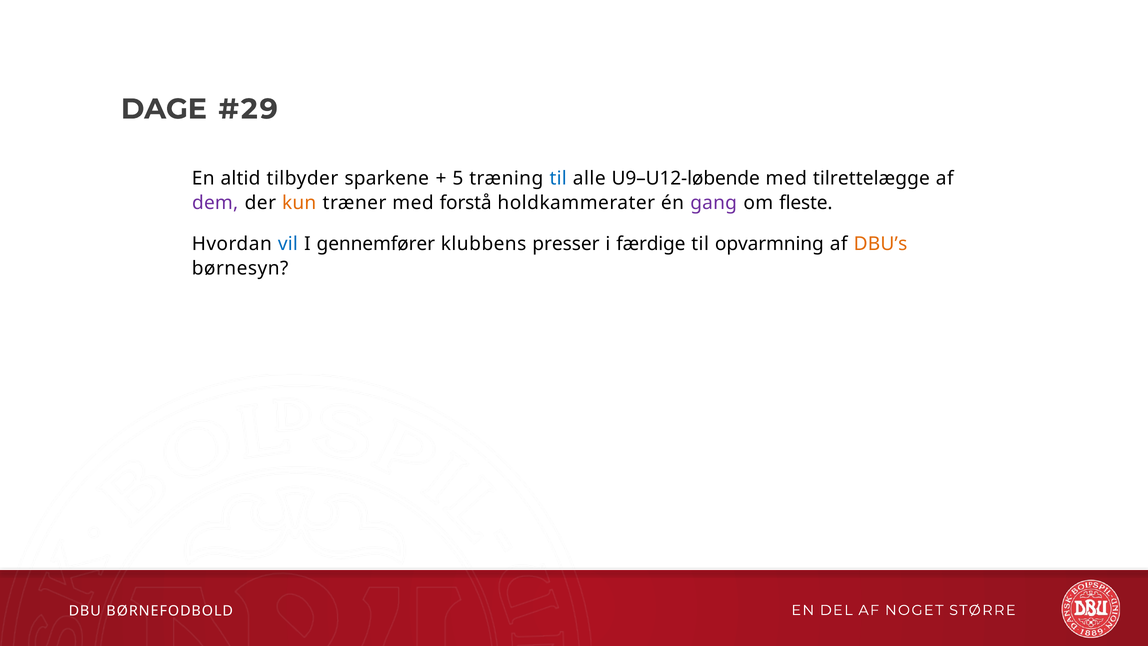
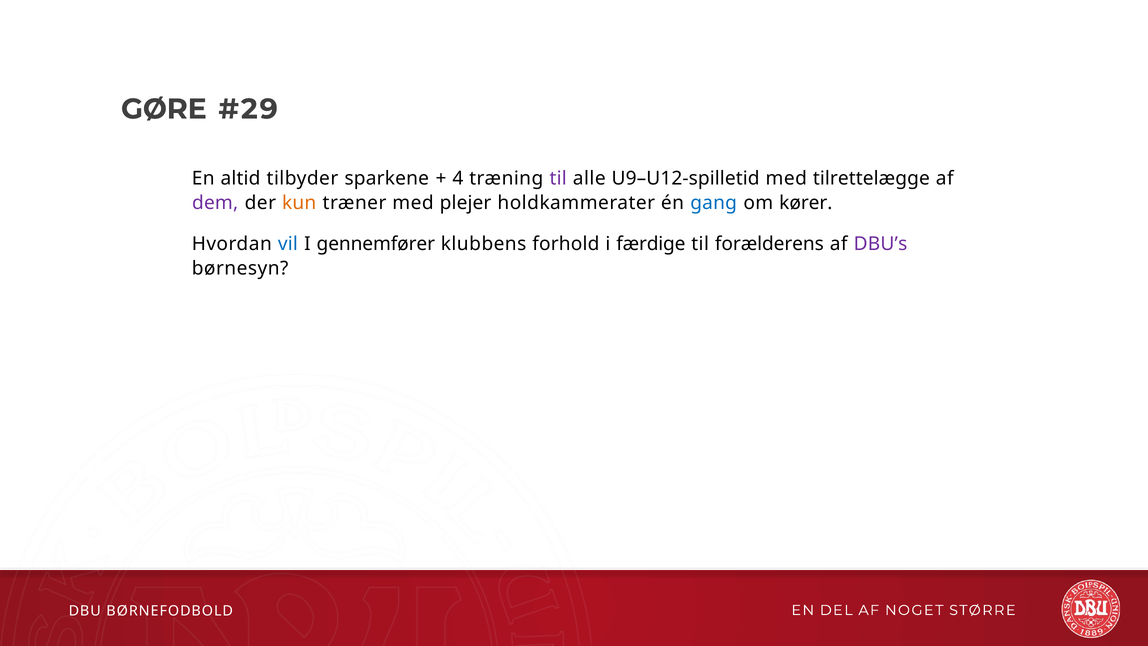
DAGE: DAGE -> GØRE (164, 109)
5: 5 -> 4 (458, 178)
til colour: blue -> purple (558, 178)
U9–U12-løbende: U9–U12-løbende -> U9–U12-spilletid (686, 178)
forstå: forstå -> plejer (466, 203)
gang colour: purple -> blue (714, 203)
fleste: fleste -> kører (806, 203)
presser: presser -> forhold (566, 244)
opvarmning: opvarmning -> forælderens (769, 244)
DBU’s colour: orange -> purple (880, 244)
